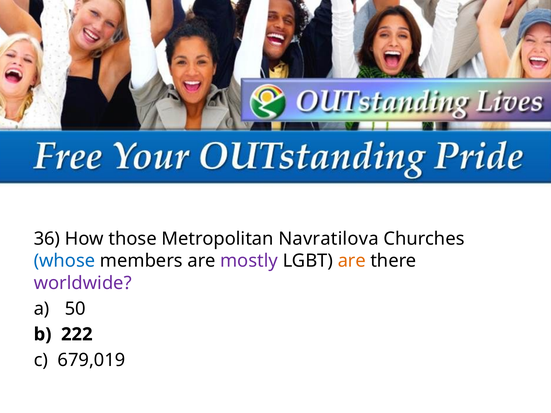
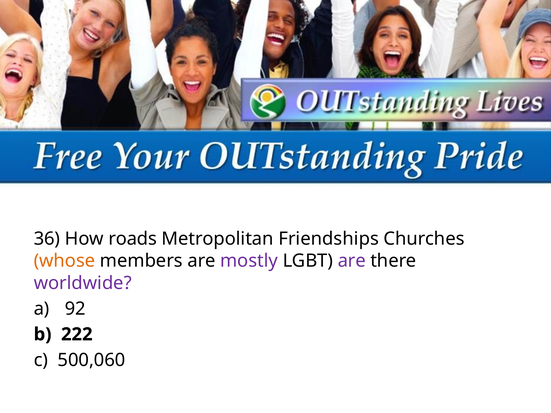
those: those -> roads (133, 239)
Navratilova: Navratilova -> Friendships (329, 239)
whose colour: blue -> orange (64, 261)
are colour: orange -> purple (352, 261)
50: 50 -> 92 (75, 309)
679,019: 679,019 -> 500,060 (92, 360)
